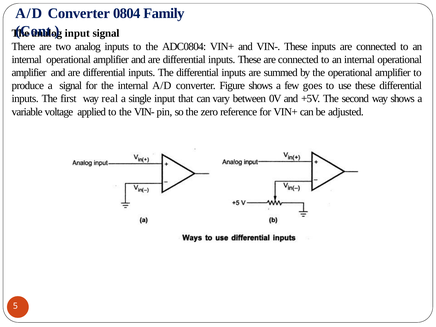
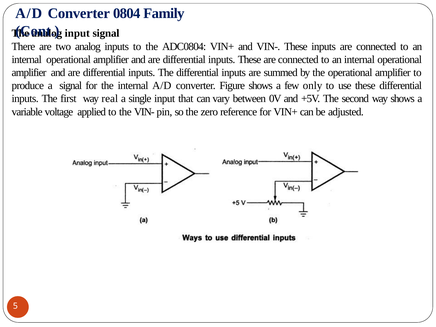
goes: goes -> only (313, 86)
